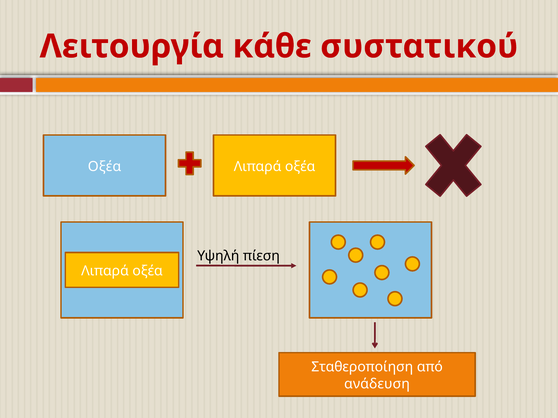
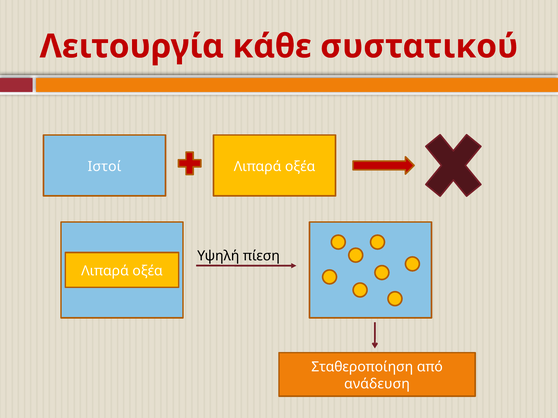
Οξέα: Οξέα -> Ιστοί (104, 167)
